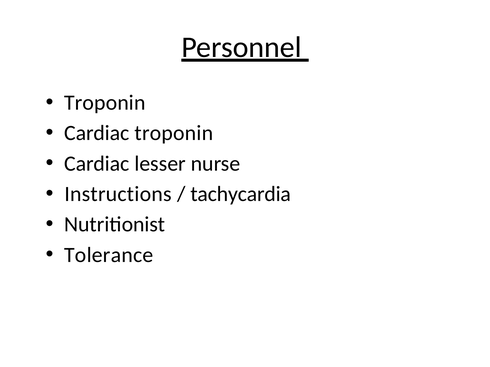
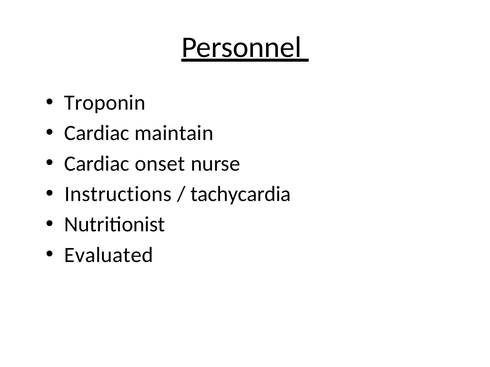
Cardiac troponin: troponin -> maintain (174, 133)
lesser: lesser -> onset (160, 164)
Tolerance: Tolerance -> Evaluated (109, 255)
